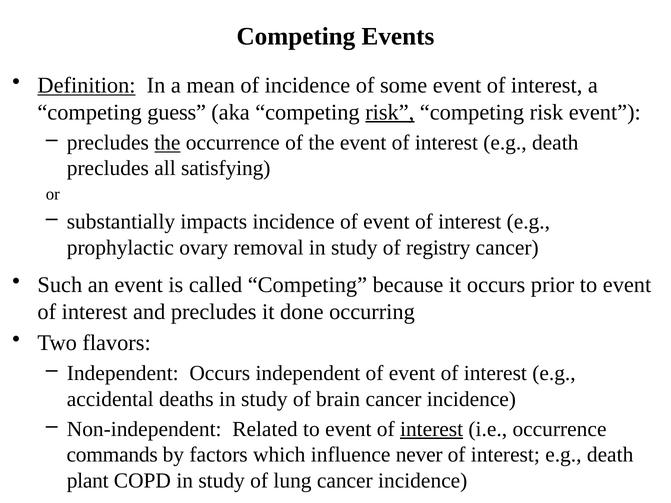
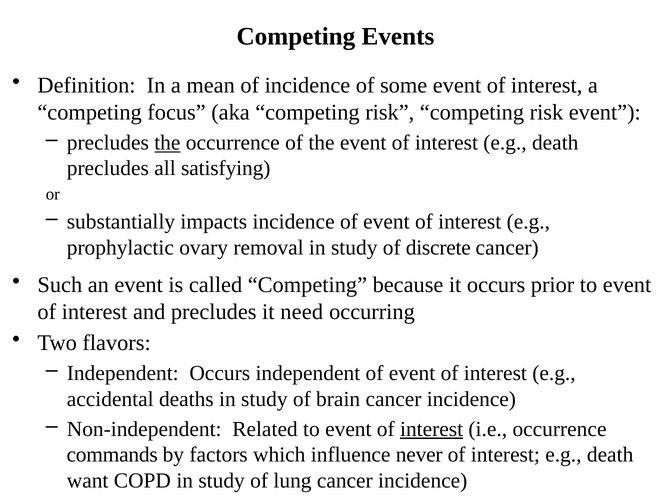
Definition underline: present -> none (87, 85)
guess: guess -> focus (177, 112)
risk underline: present -> none (390, 112)
registry: registry -> discrete (438, 248)
done: done -> need (302, 312)
plant: plant -> want (88, 481)
